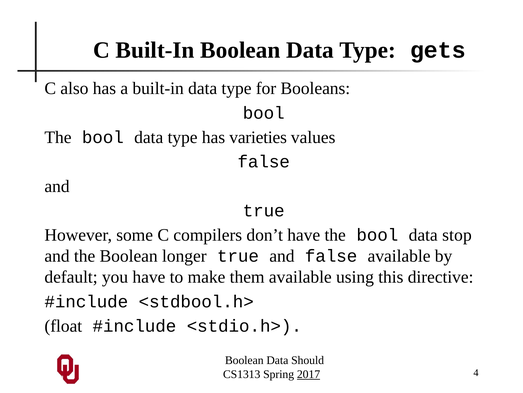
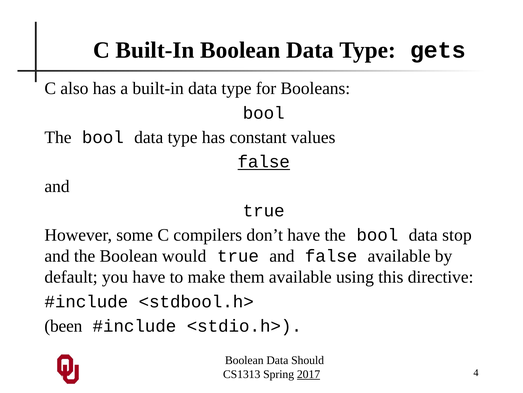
varieties: varieties -> constant (258, 137)
false underline: none -> present (264, 162)
longer: longer -> would (184, 256)
float: float -> been (63, 325)
